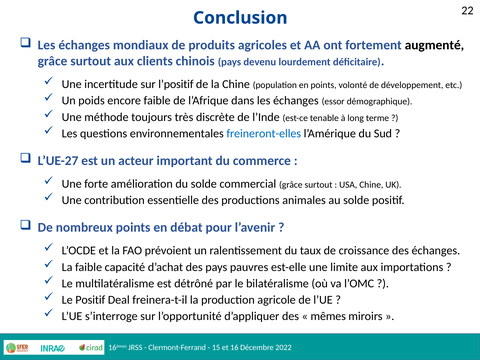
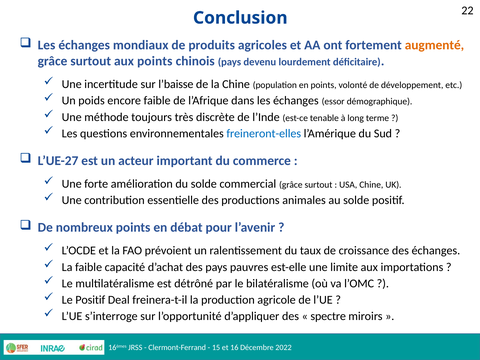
augmenté colour: black -> orange (434, 45)
aux clients: clients -> points (155, 61)
l’positif: l’positif -> l’baisse (176, 84)
mêmes: mêmes -> spectre (328, 316)
